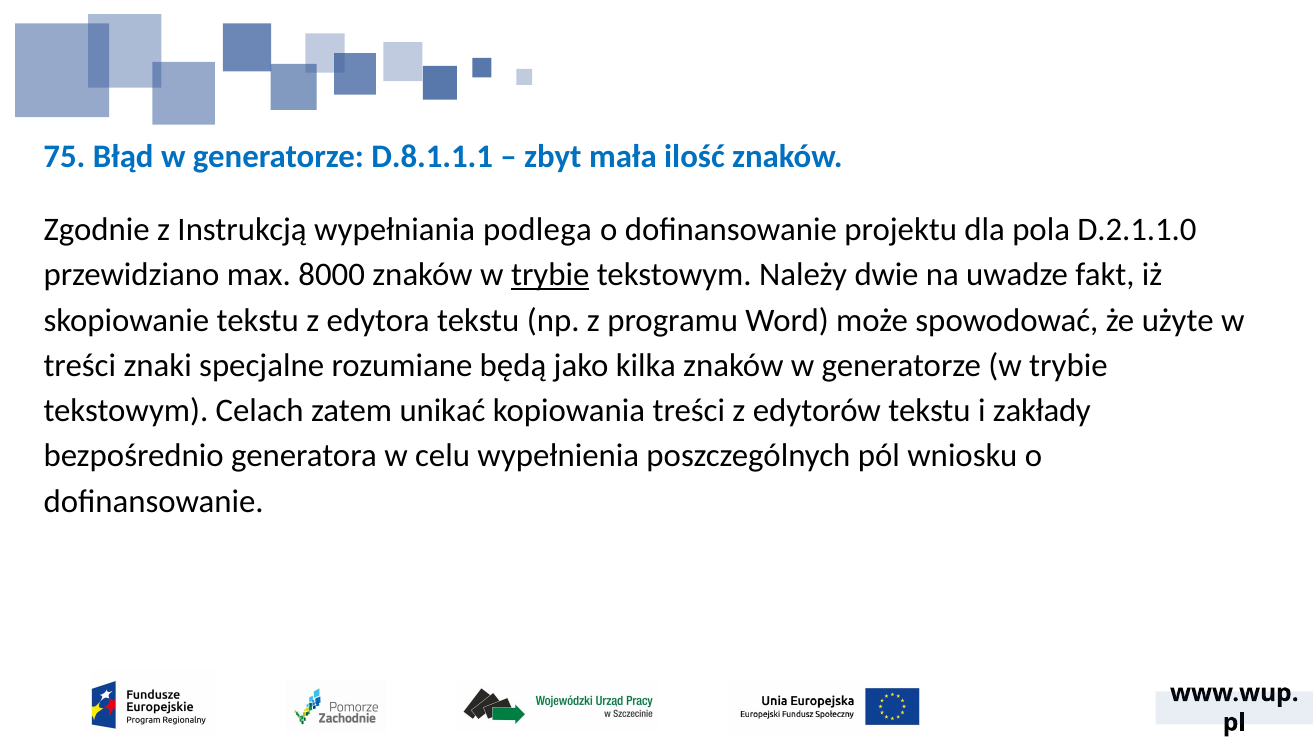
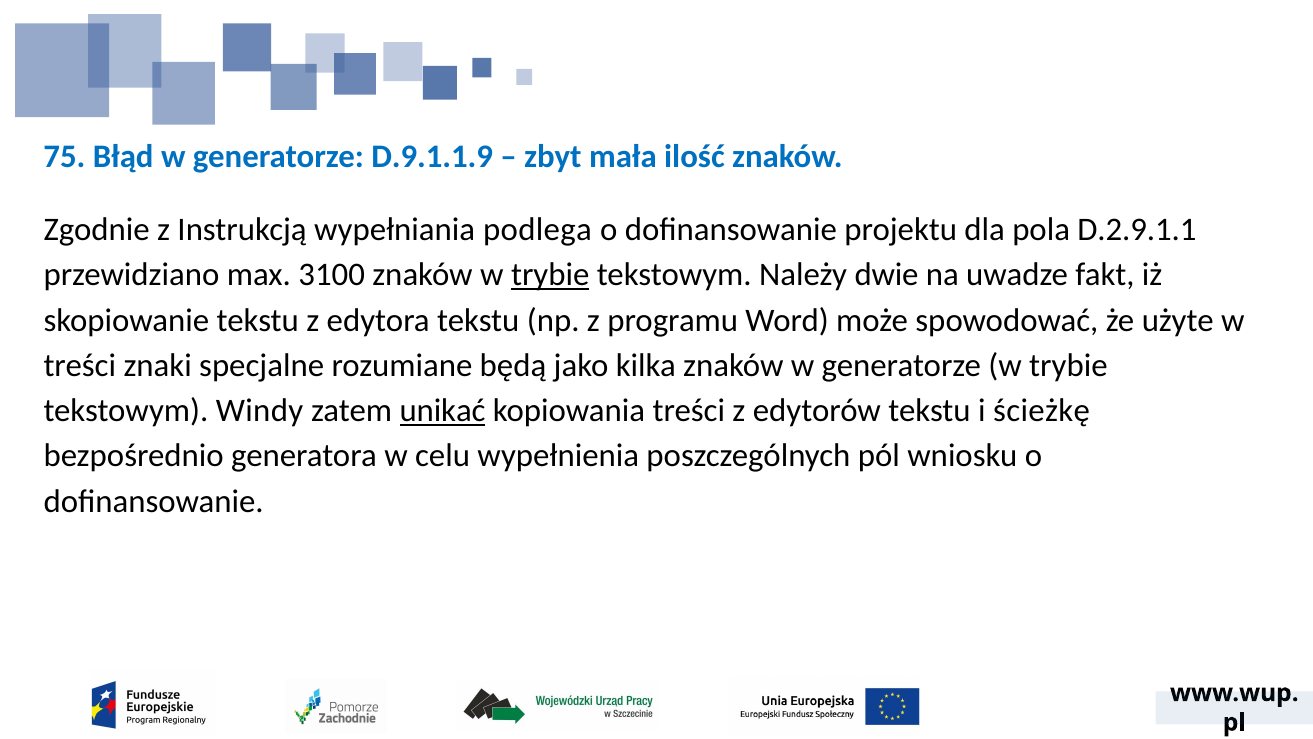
D.8.1.1.1: D.8.1.1.1 -> D.9.1.1.9 (432, 157)
D.2.1.1.0: D.2.1.1.0 -> D.2.9.1.1 (1137, 229)
8000: 8000 -> 3100 (332, 275)
Celach: Celach -> Windy (260, 411)
unikać underline: none -> present (443, 411)
zakłady: zakłady -> ścieżkę (1042, 411)
